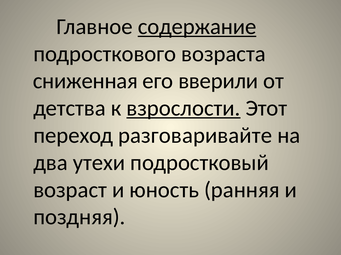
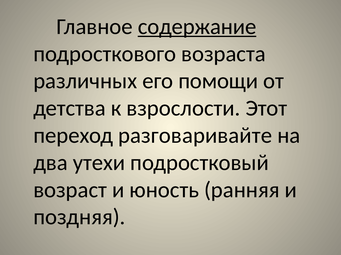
сниженная: сниженная -> различных (85, 81)
вверили: вверили -> помощи (218, 81)
взрослости underline: present -> none (183, 108)
